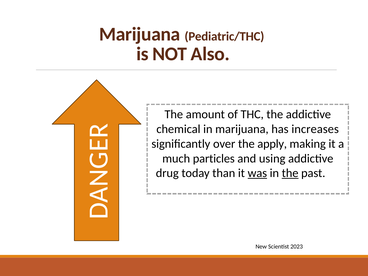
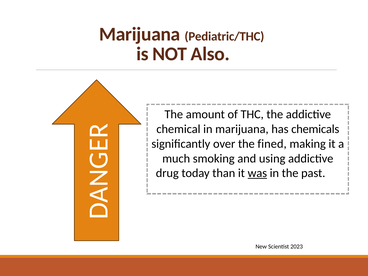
increases: increases -> chemicals (315, 129)
apply: apply -> fined (272, 144)
particles: particles -> smoking (214, 158)
the underline: present -> none (290, 173)
